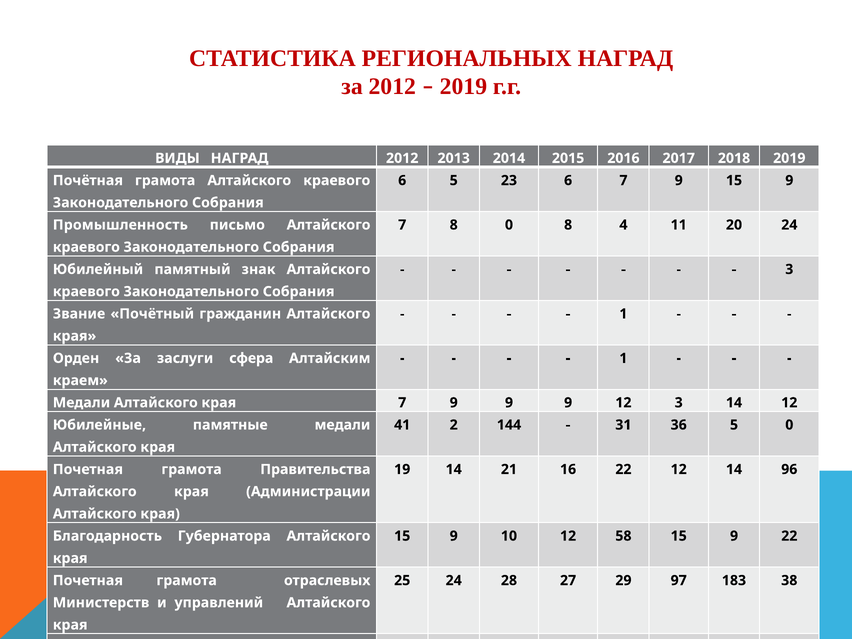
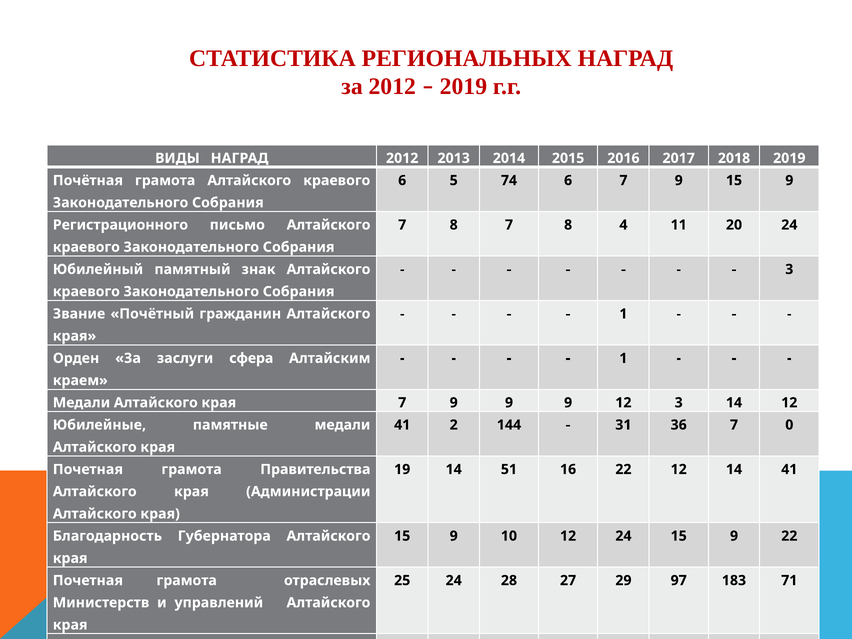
23: 23 -> 74 (509, 180)
Промышленность: Промышленность -> Регистрационного (120, 225)
8 0: 0 -> 7 (509, 225)
36 5: 5 -> 7 (734, 425)
21: 21 -> 51 (509, 469)
14 96: 96 -> 41 (789, 469)
12 58: 58 -> 24 (623, 536)
38: 38 -> 71 (789, 580)
